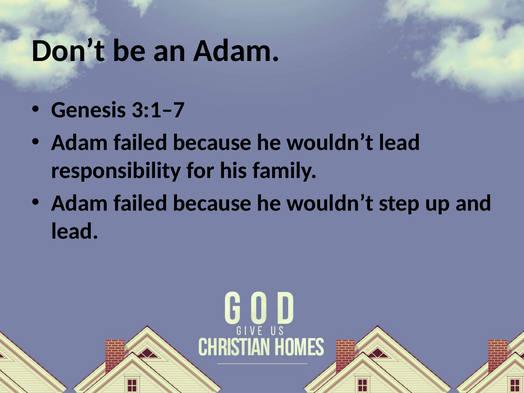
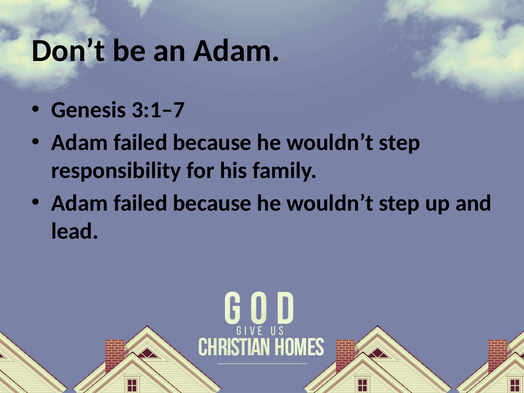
lead: lead -> step (400, 143)
